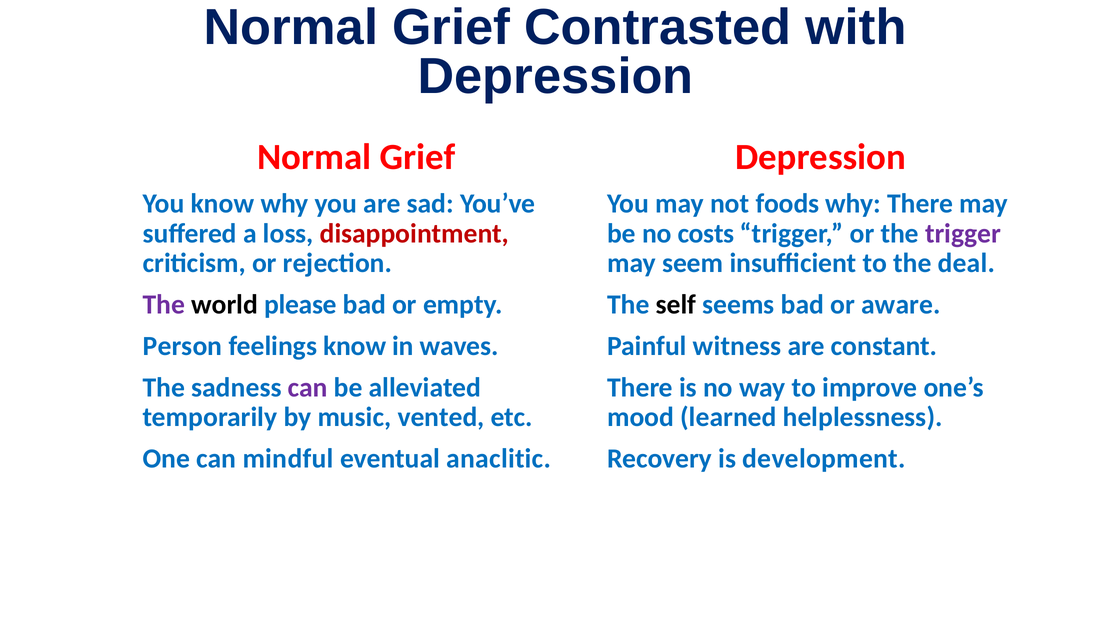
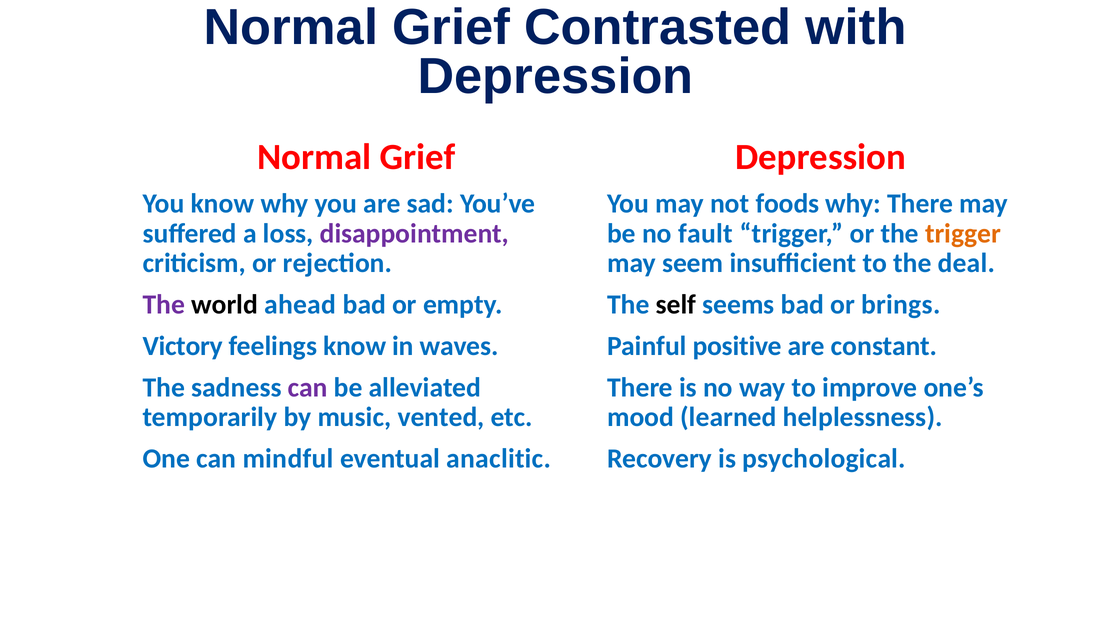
disappointment colour: red -> purple (414, 233)
costs: costs -> fault (706, 233)
trigger colour: purple -> orange (963, 233)
please: please -> ahead (300, 304)
aware: aware -> brings (901, 304)
Person: Person -> Victory (183, 346)
witness: witness -> positive (737, 346)
development: development -> psychological (824, 458)
